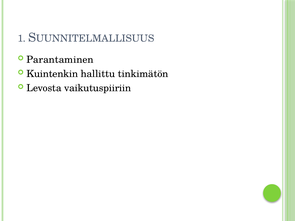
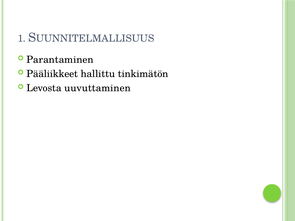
Kuintenkin: Kuintenkin -> Pääliikkeet (52, 74)
vaikutuspiiriin: vaikutuspiiriin -> uuvuttaminen (98, 88)
